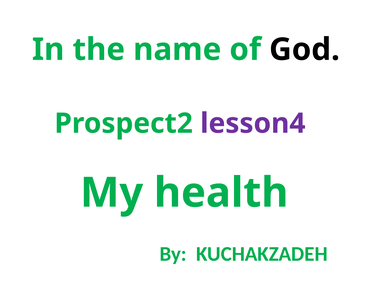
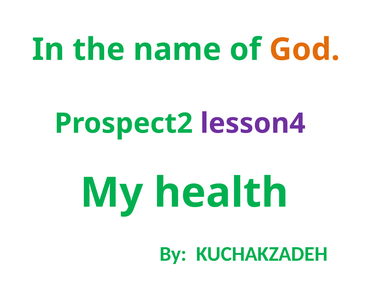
God colour: black -> orange (304, 49)
